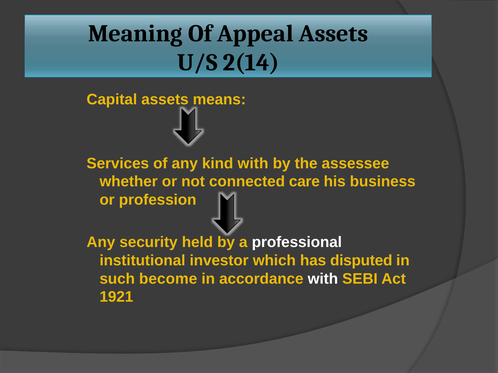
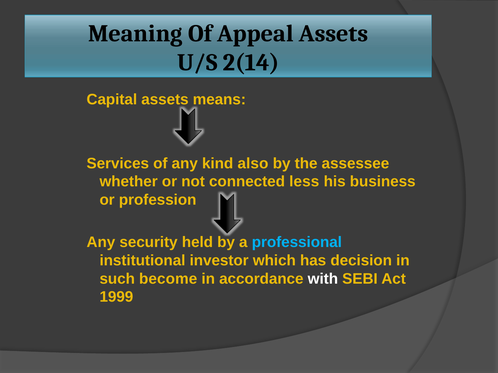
kind with: with -> also (253, 164)
care: care -> less (304, 182)
professional colour: white -> light blue (297, 243)
disputed: disputed -> decision (361, 261)
1921: 1921 -> 1999 (116, 297)
